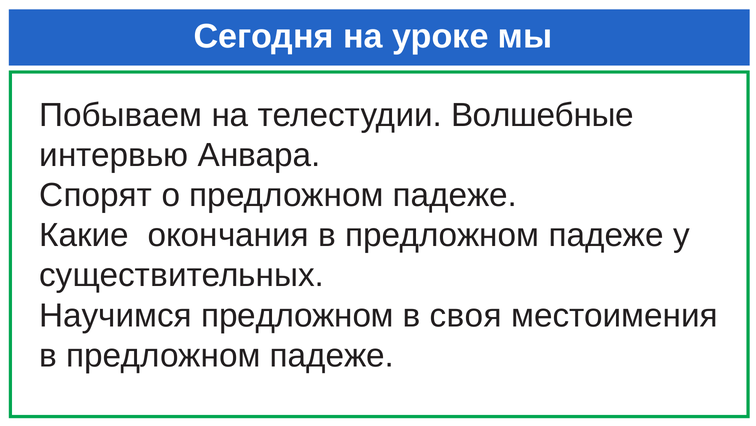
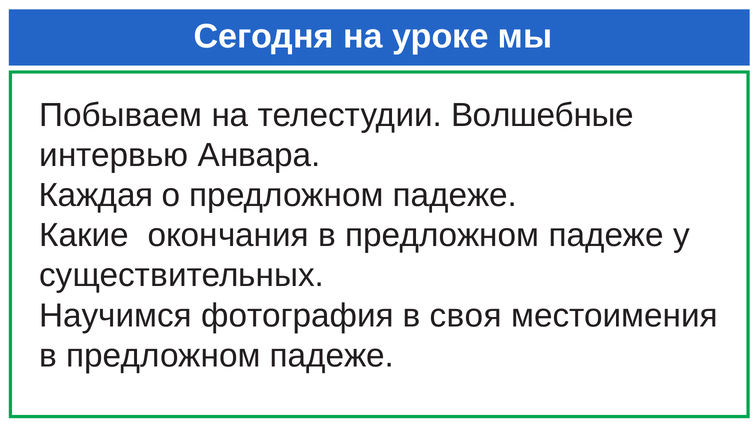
Спорят: Спорят -> Каждая (96, 195)
Научимся предложном: предложном -> фотография (297, 315)
